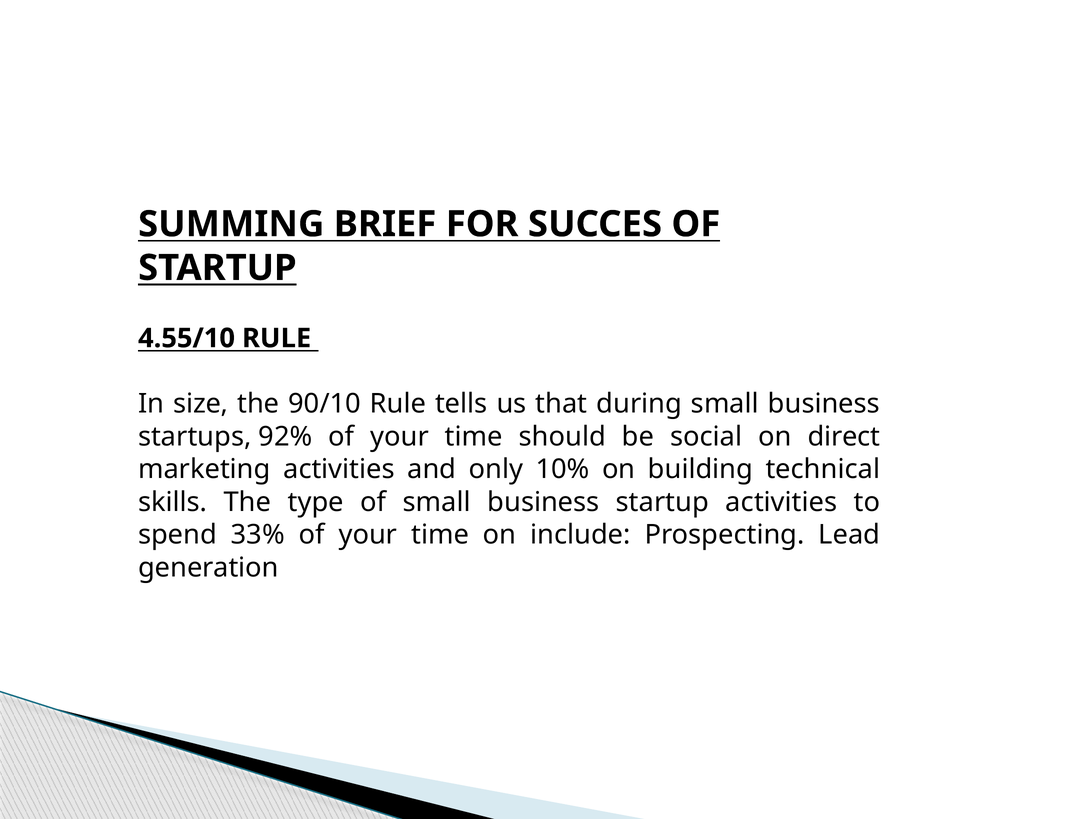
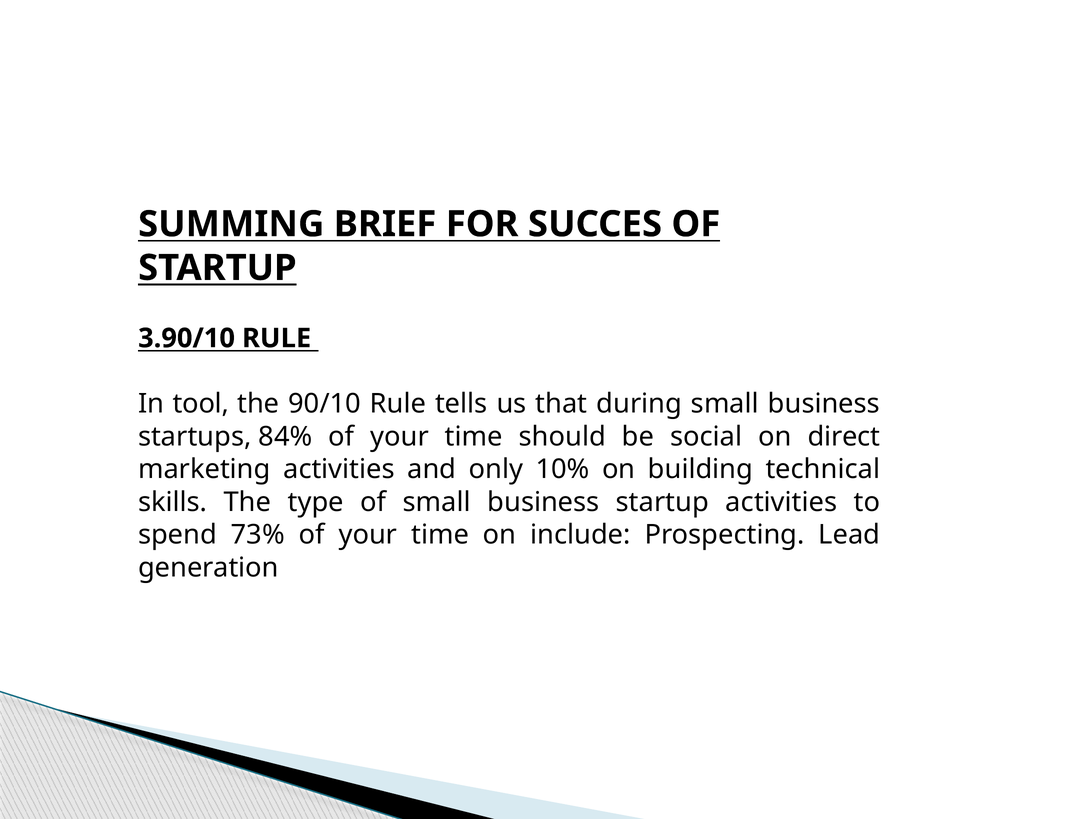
4.55/10: 4.55/10 -> 3.90/10 (187, 338)
size: size -> tool (201, 404)
92%: 92% -> 84% (285, 437)
33%: 33% -> 73% (258, 535)
